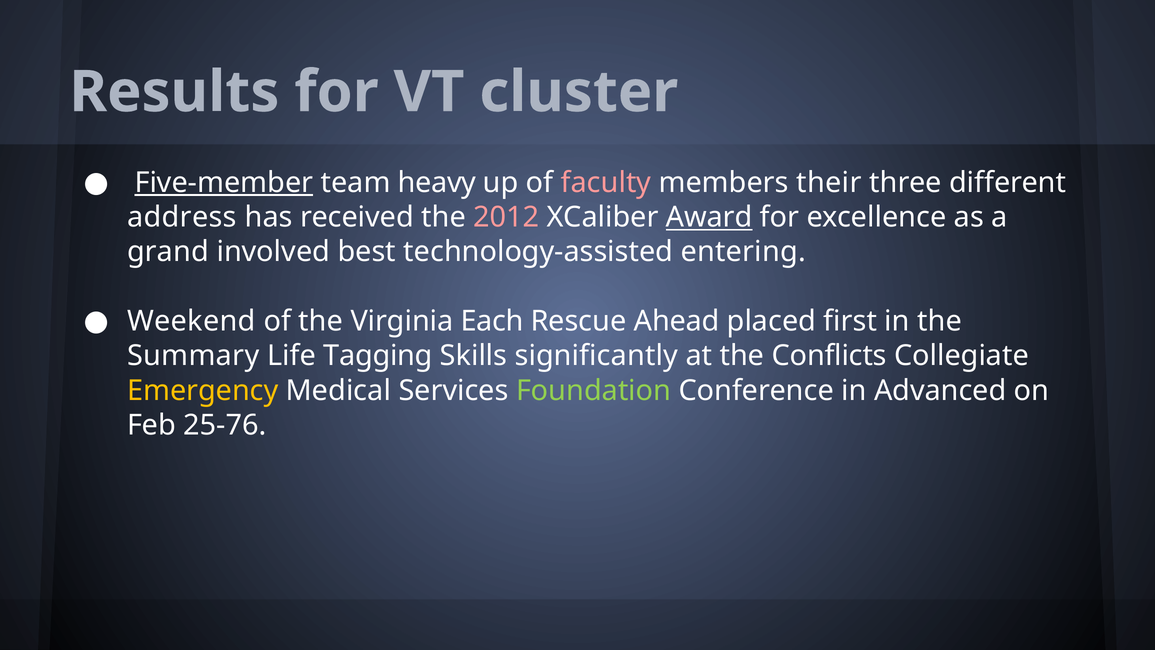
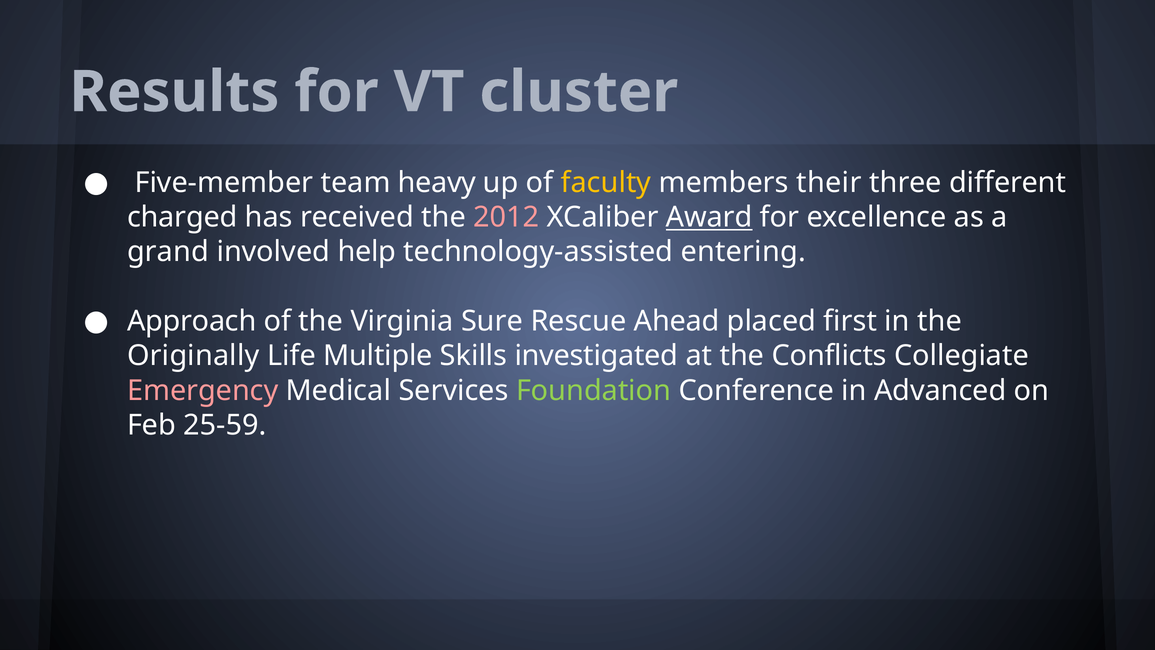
Five-member underline: present -> none (224, 183)
faculty colour: pink -> yellow (606, 183)
address: address -> charged (182, 217)
best: best -> help (367, 252)
Weekend: Weekend -> Approach (192, 321)
Each: Each -> Sure (492, 321)
Summary: Summary -> Originally (193, 356)
Tagging: Tagging -> Multiple (378, 356)
significantly: significantly -> investigated (596, 356)
Emergency colour: yellow -> pink (203, 390)
25-76: 25-76 -> 25-59 (225, 425)
